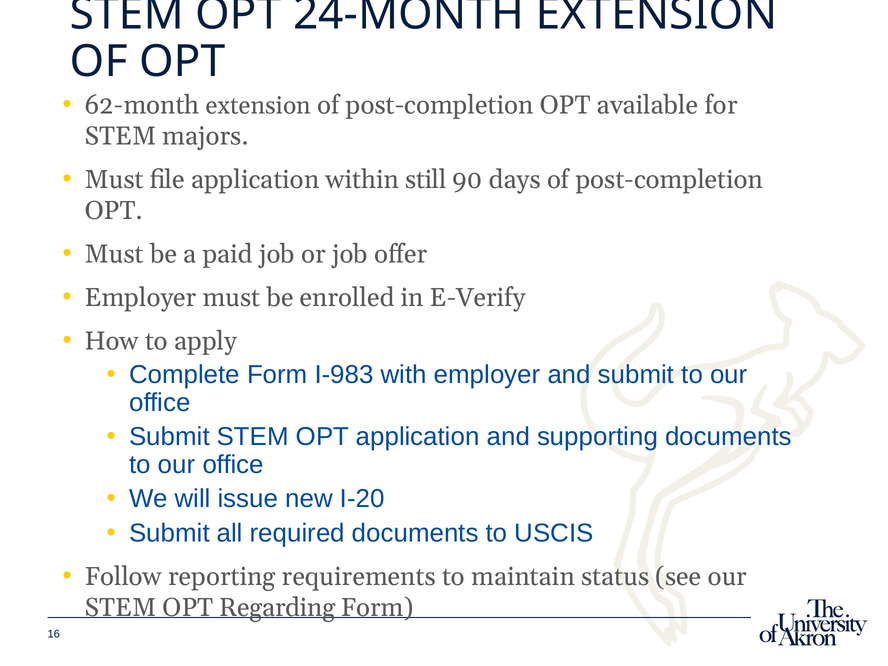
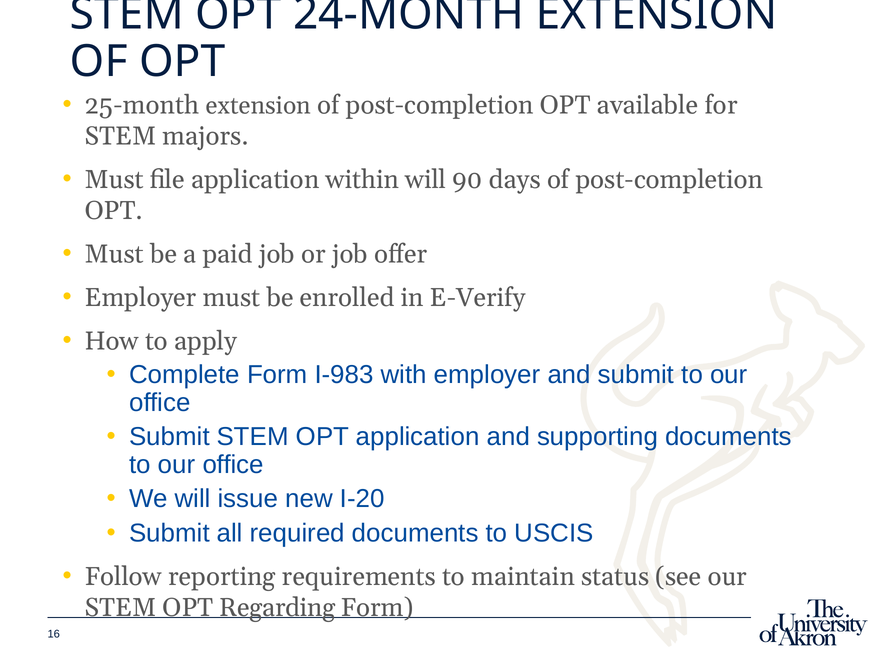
62-month: 62-month -> 25-month (142, 105)
within still: still -> will (426, 180)
